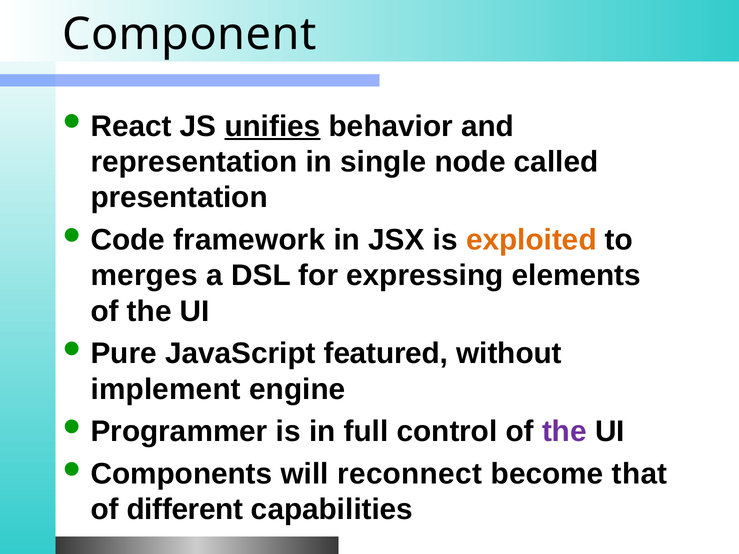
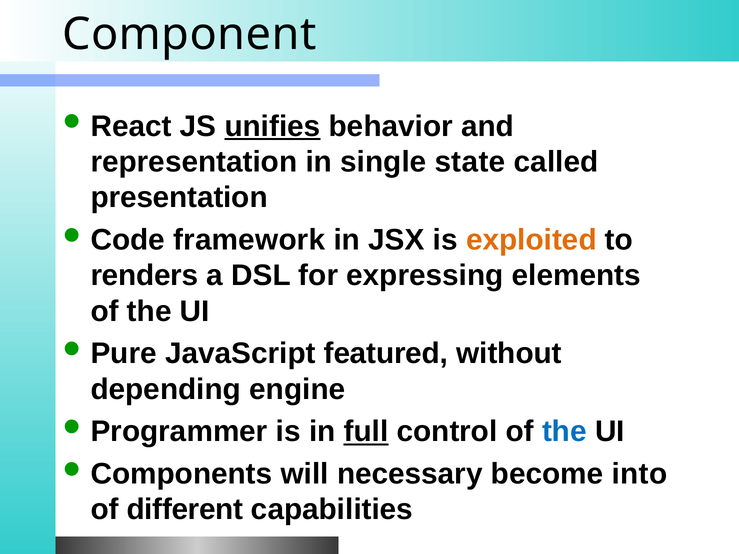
node: node -> state (470, 162)
merges: merges -> renders (144, 276)
implement: implement -> depending (166, 390)
full underline: none -> present (366, 432)
the colour: purple -> blue (564, 432)
reconnect: reconnect -> necessary (410, 474)
that: that -> into (640, 474)
